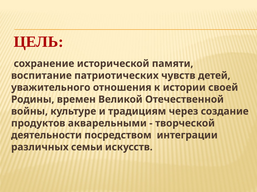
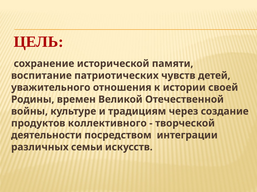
акварельными: акварельными -> коллективного (107, 124)
